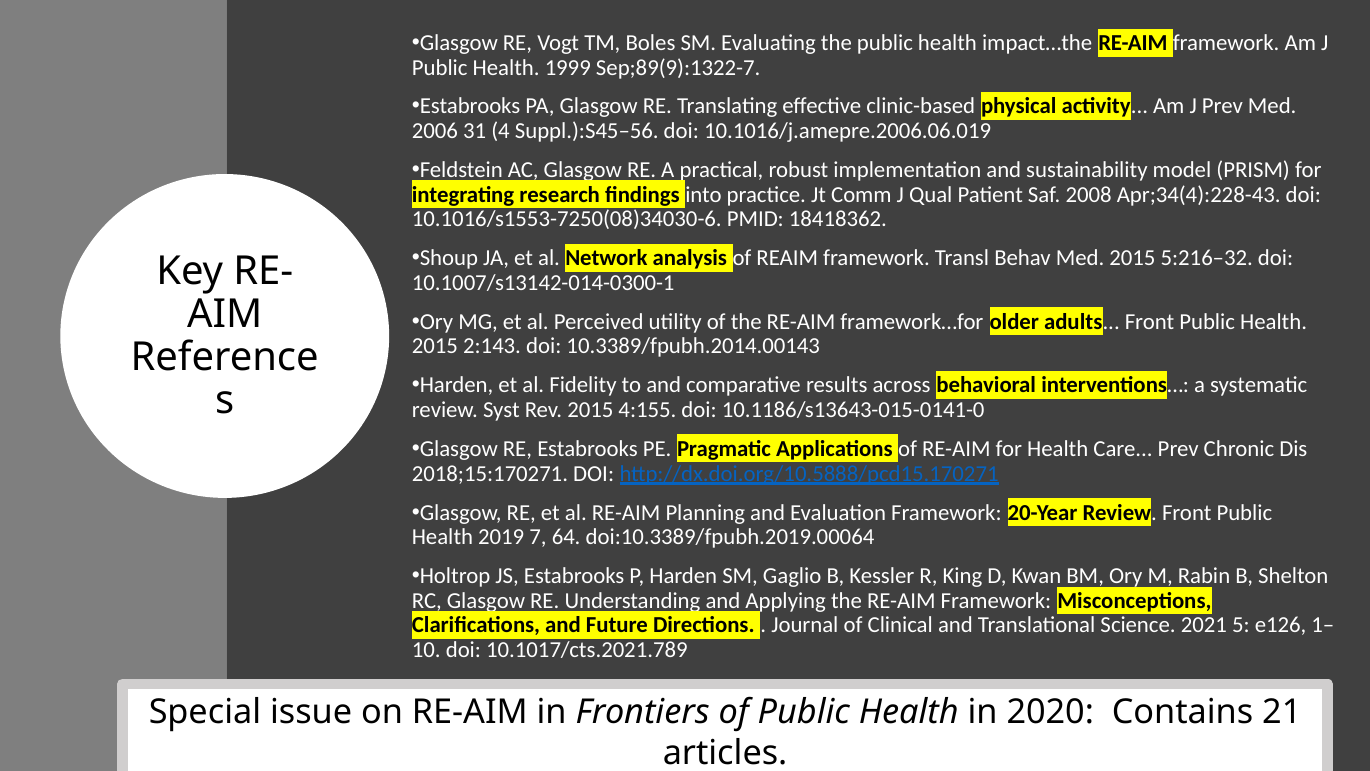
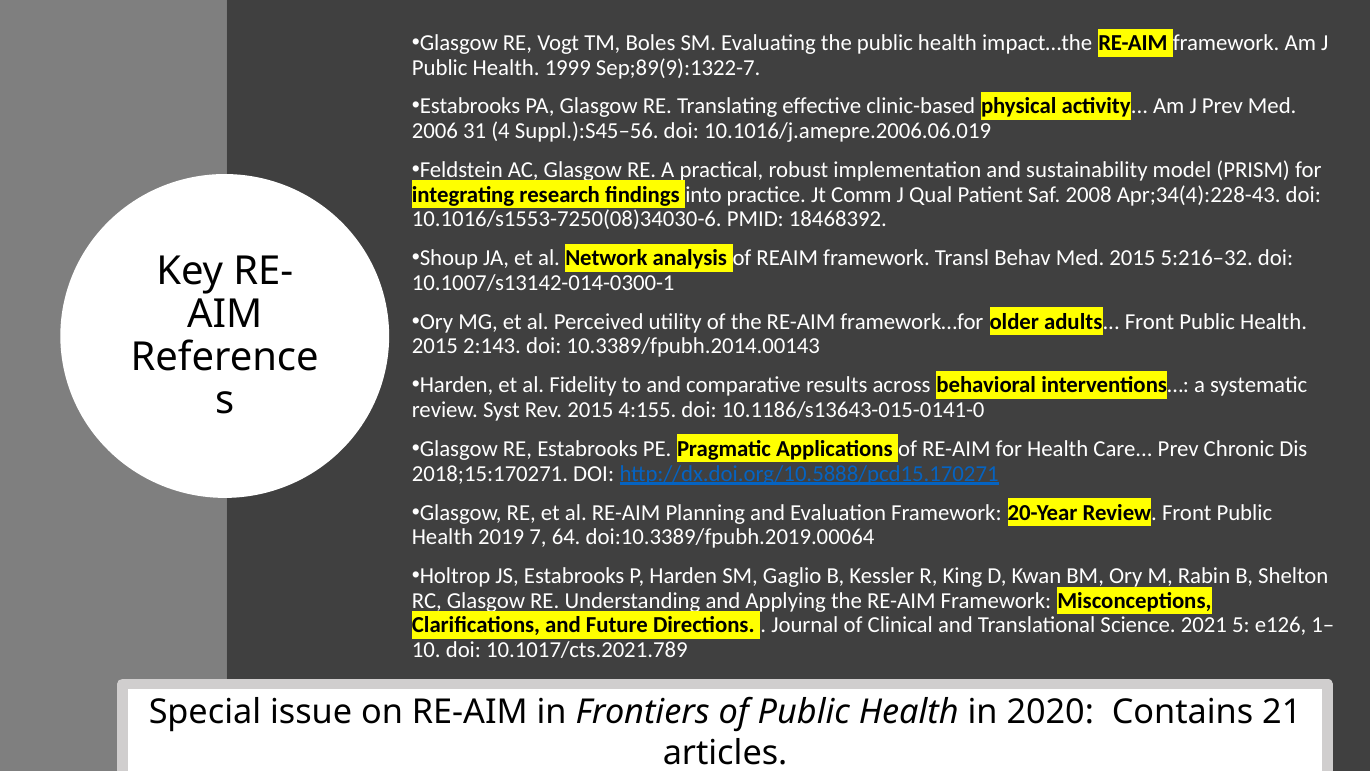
18418362: 18418362 -> 18468392 (838, 219)
